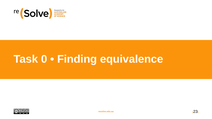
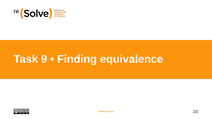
0: 0 -> 9 (44, 59)
